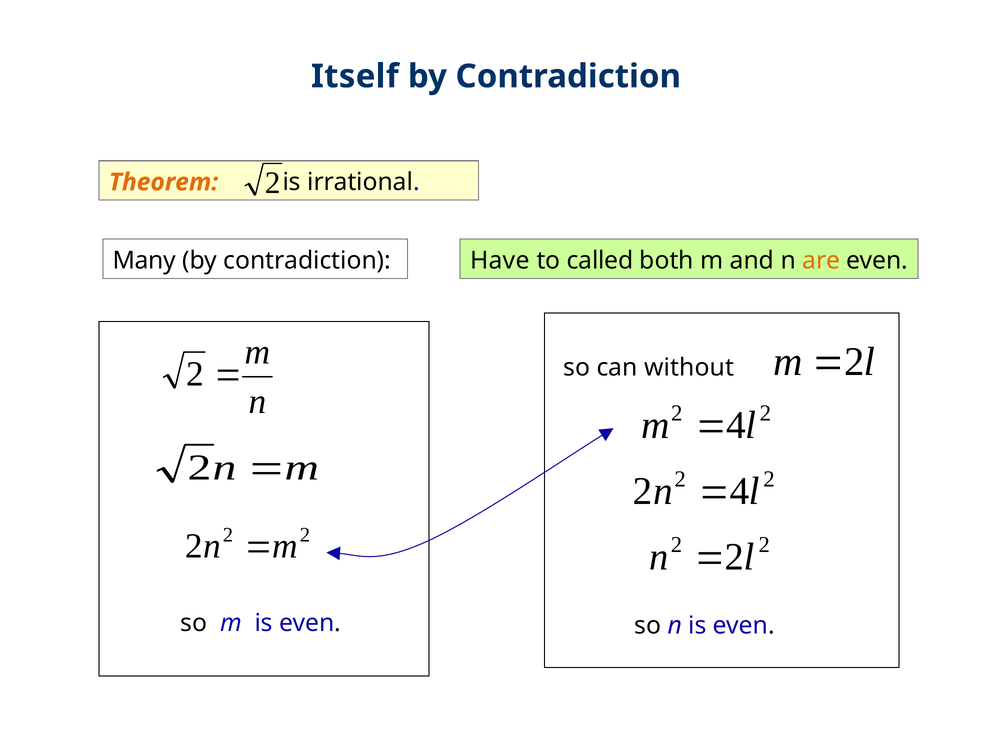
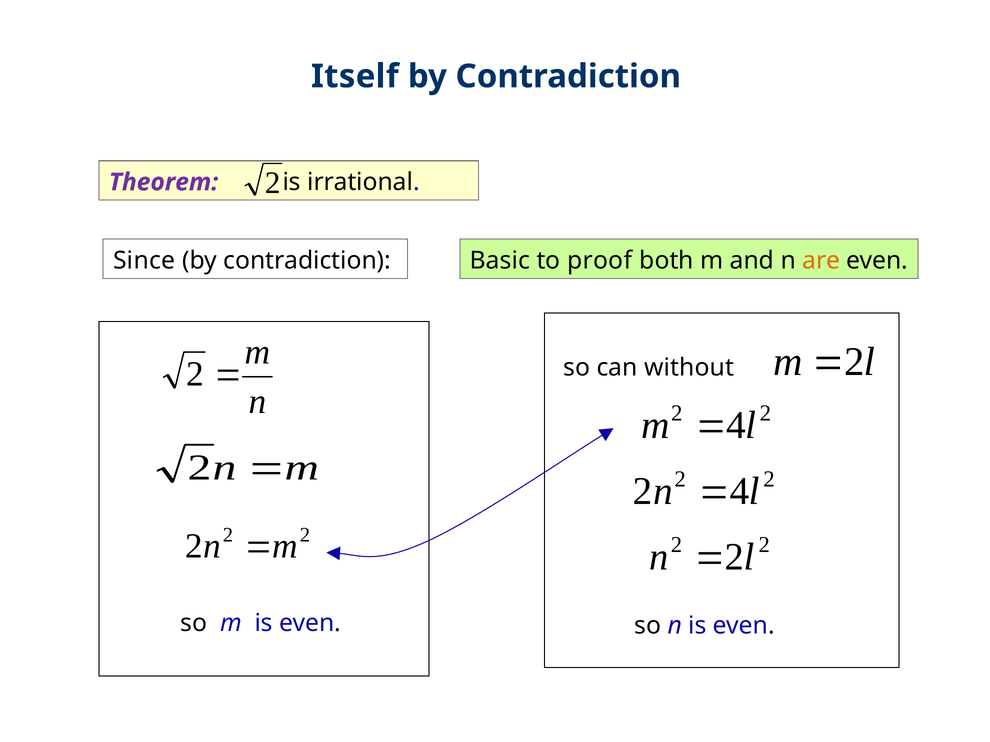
Theorem colour: orange -> purple (164, 182)
Many: Many -> Since (144, 261)
Have: Have -> Basic (500, 261)
called: called -> proof (600, 261)
